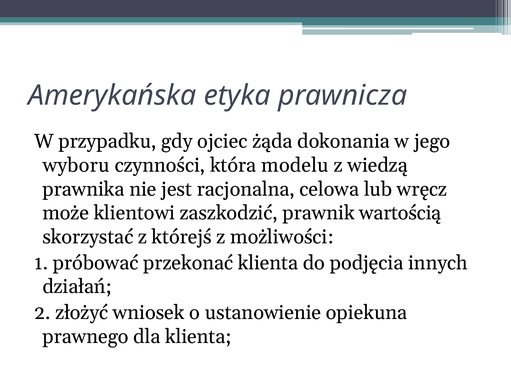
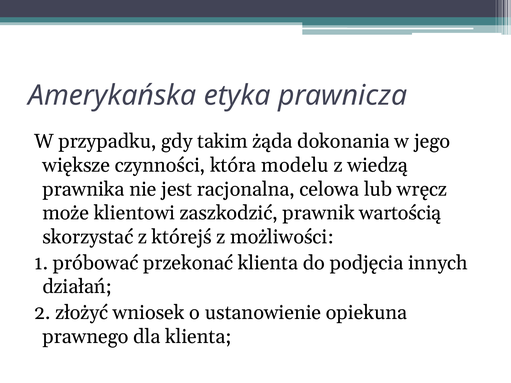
ojciec: ojciec -> takim (222, 142)
wyboru: wyboru -> większe (76, 165)
